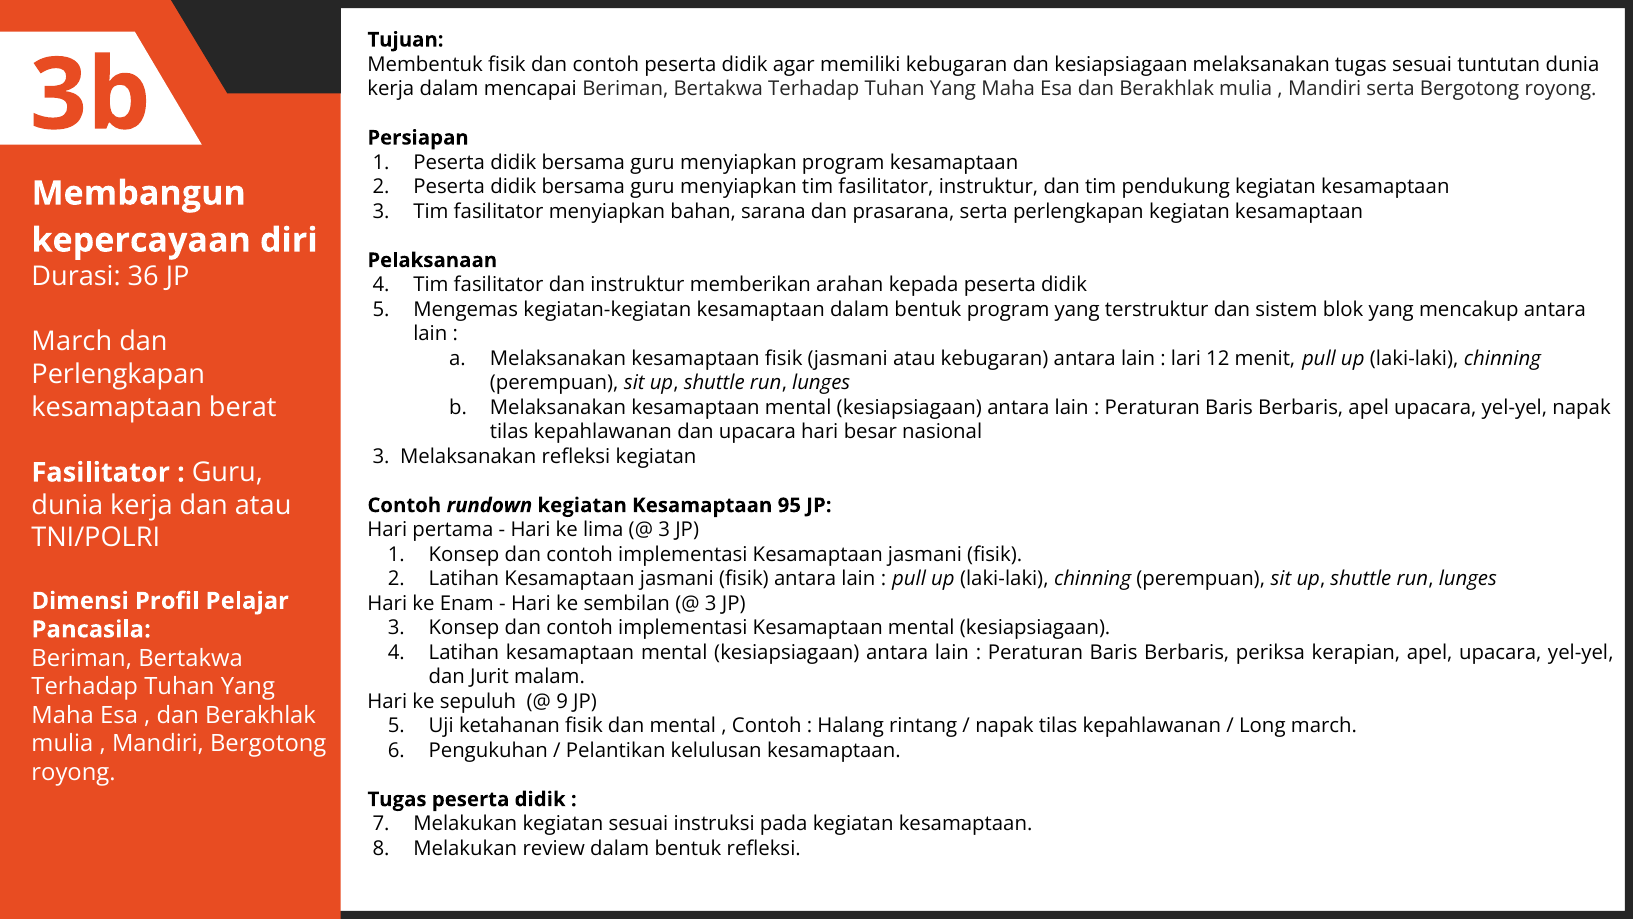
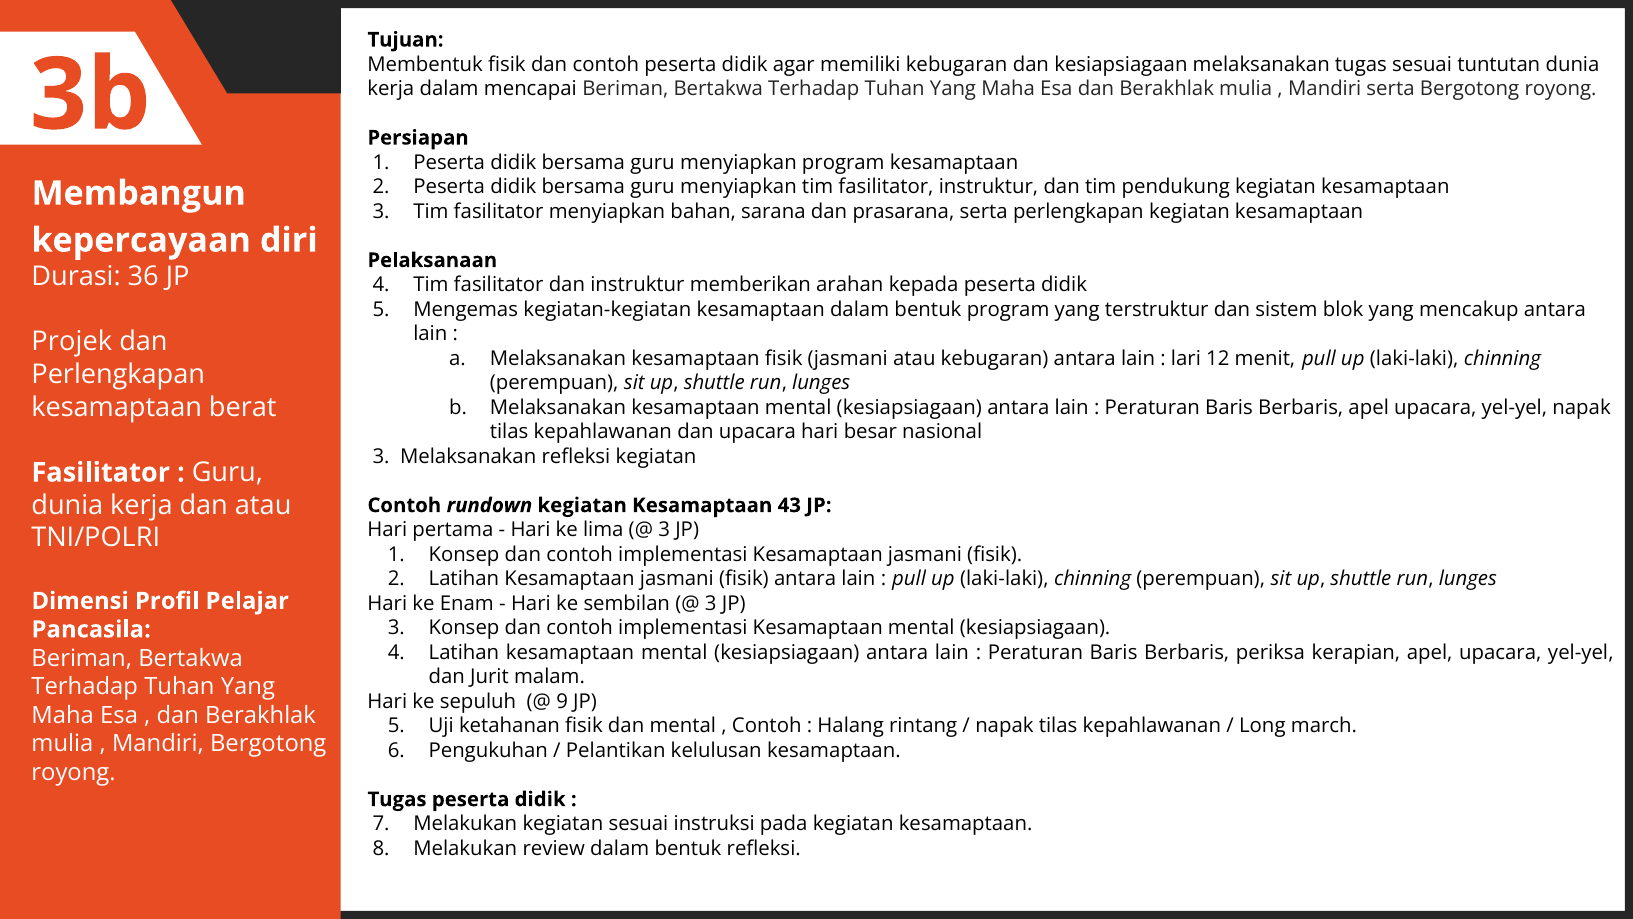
March: March -> Projek (72, 342)
95: 95 -> 43 (789, 505)
